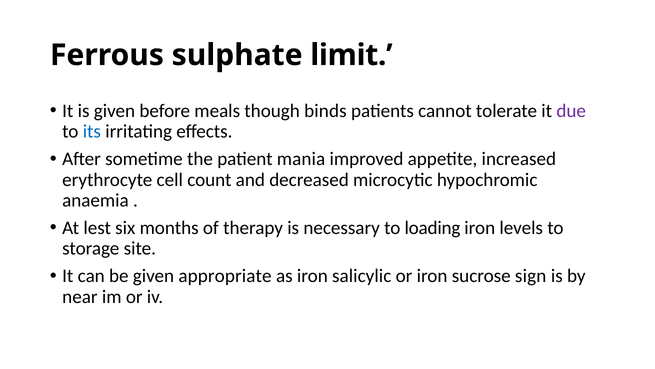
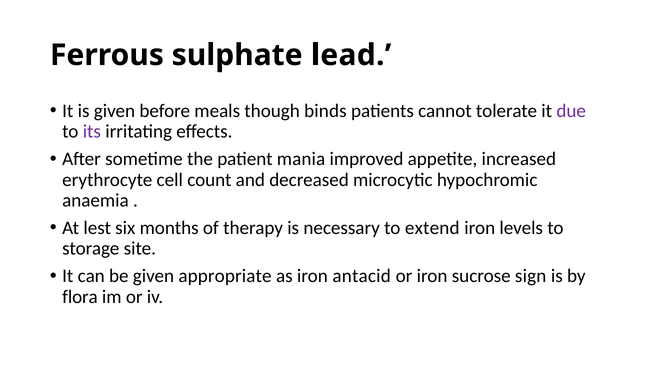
limit: limit -> lead (351, 55)
its colour: blue -> purple (92, 131)
loading: loading -> extend (432, 228)
salicylic: salicylic -> antacid (362, 276)
near: near -> flora (80, 296)
